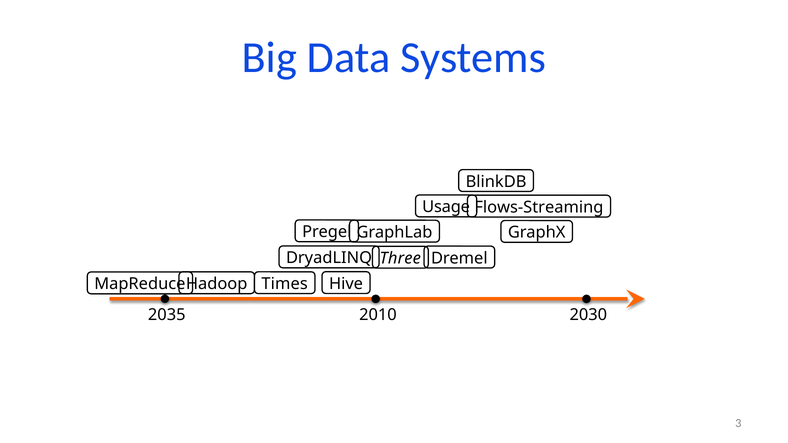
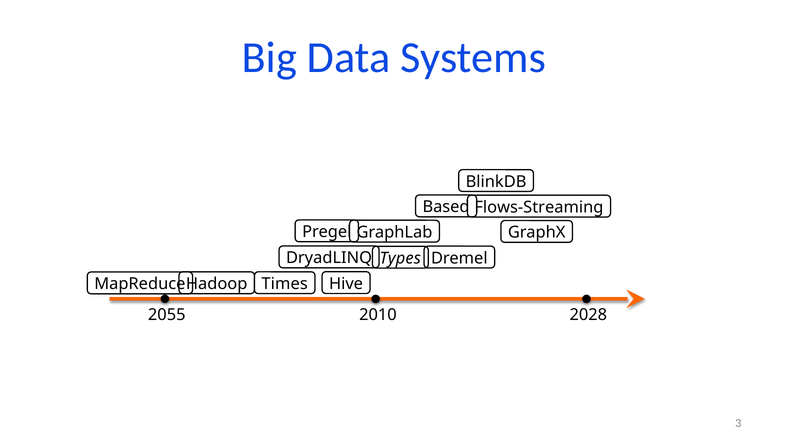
Usage: Usage -> Based (446, 207)
Three: Three -> Types (400, 259)
2035: 2035 -> 2055 (167, 315)
2030: 2030 -> 2028 (588, 315)
